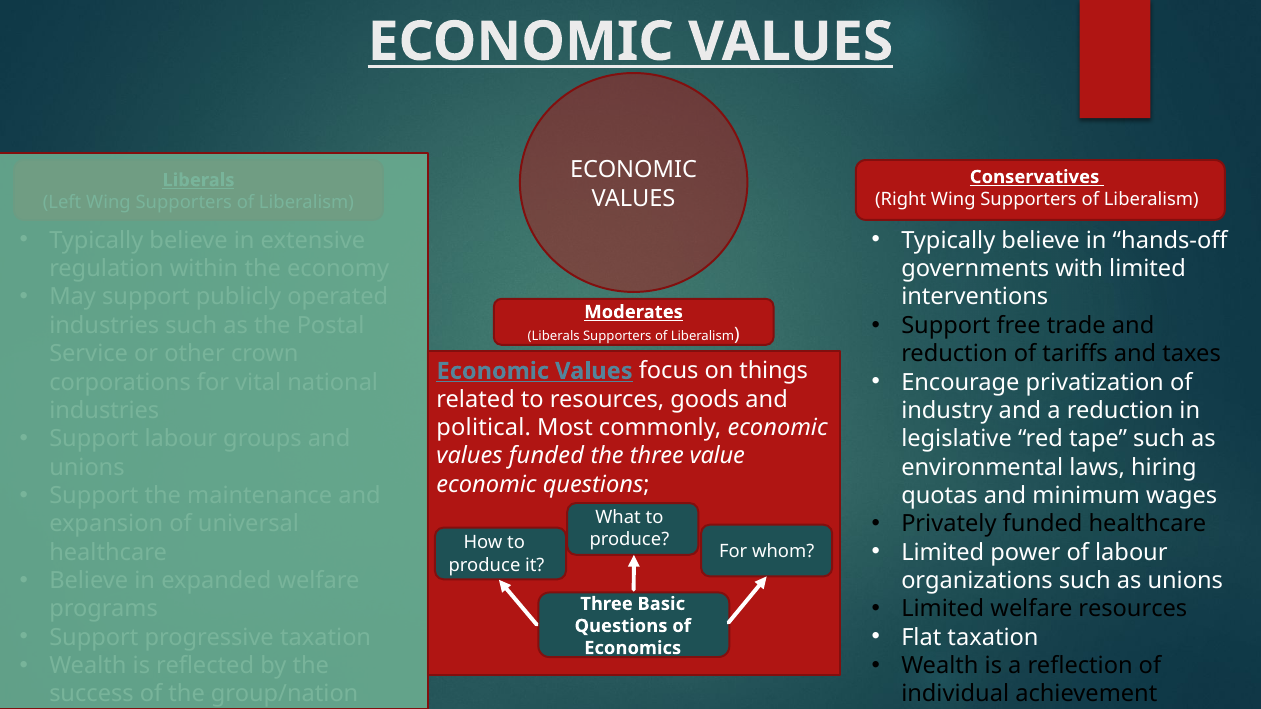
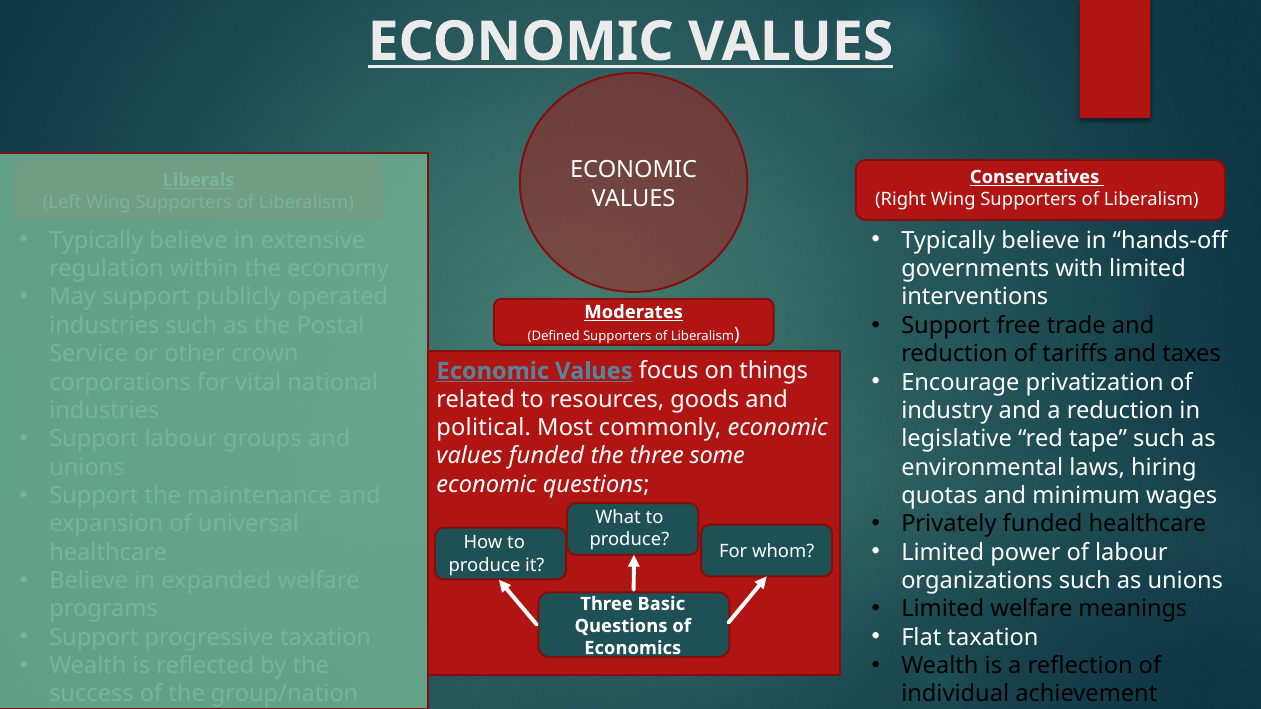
Liberals: Liberals -> Defined (554, 336)
value: value -> some (717, 456)
welfare resources: resources -> meanings (1133, 609)
